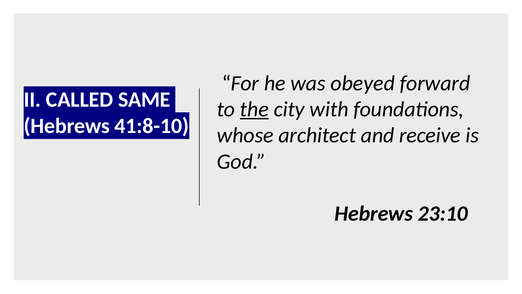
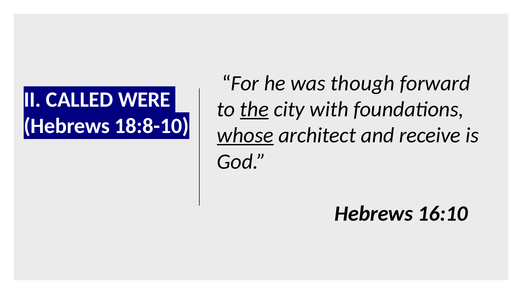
obeyed: obeyed -> though (363, 83)
SAME: SAME -> WERE (144, 100)
41:8-10: 41:8-10 -> 18:8-10 (152, 126)
whose underline: none -> present (245, 135)
23:10: 23:10 -> 16:10 (443, 214)
